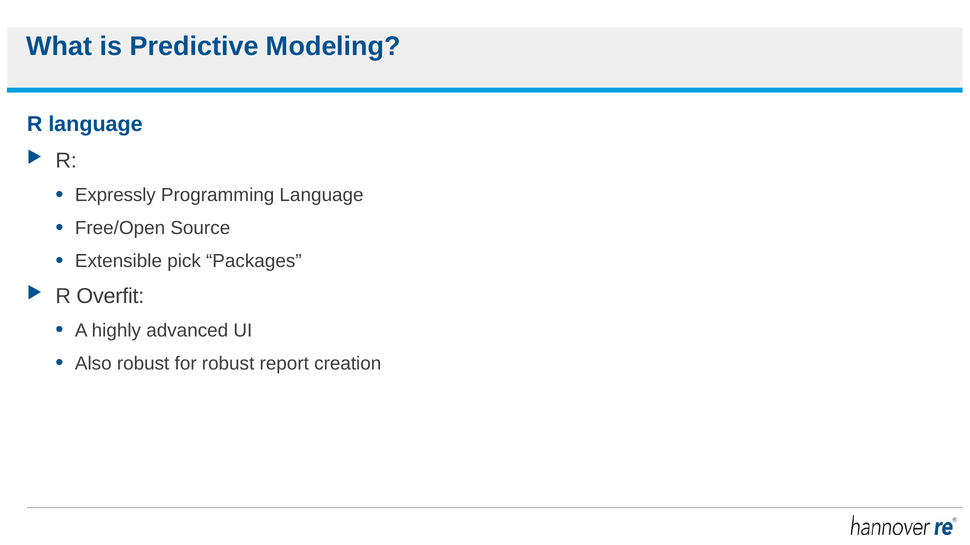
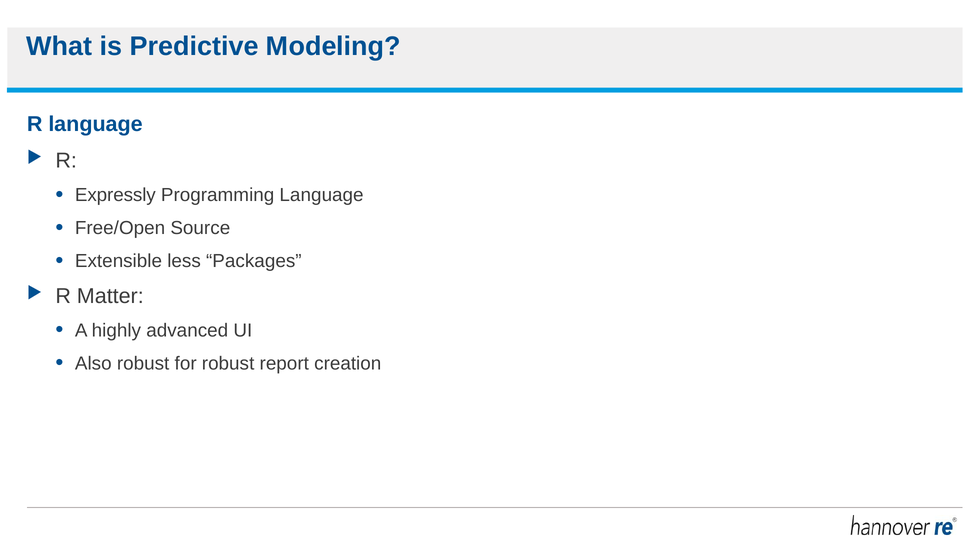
pick: pick -> less (184, 261)
Overfit: Overfit -> Matter (110, 296)
